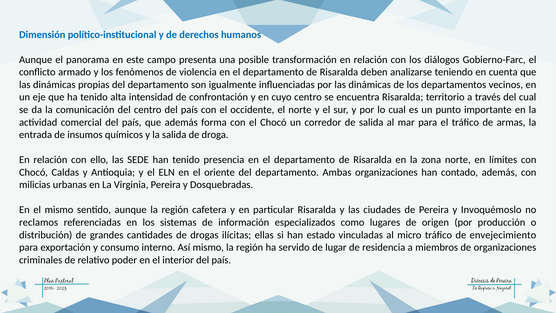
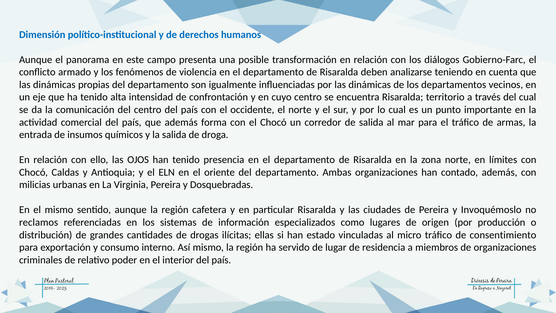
SEDE: SEDE -> OJOS (138, 160)
envejecimiento: envejecimiento -> consentimiento (503, 235)
